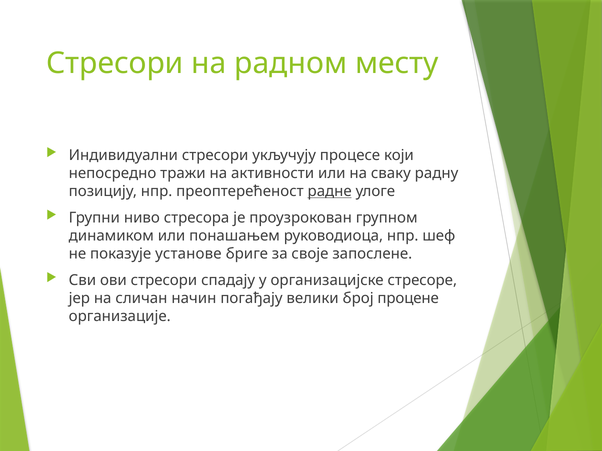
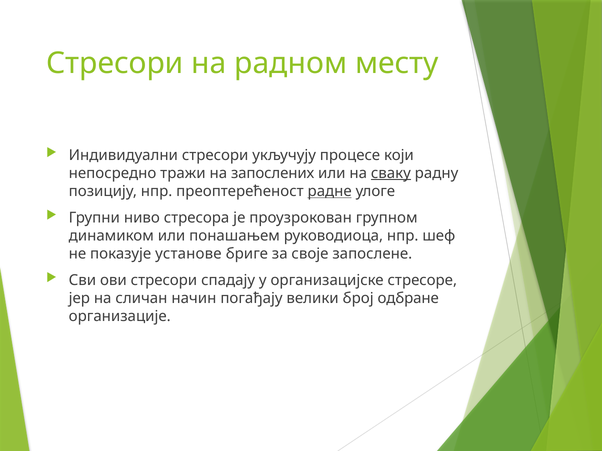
активности: активности -> запослених (273, 173)
сваку underline: none -> present (391, 173)
процене: процене -> одбране (408, 298)
